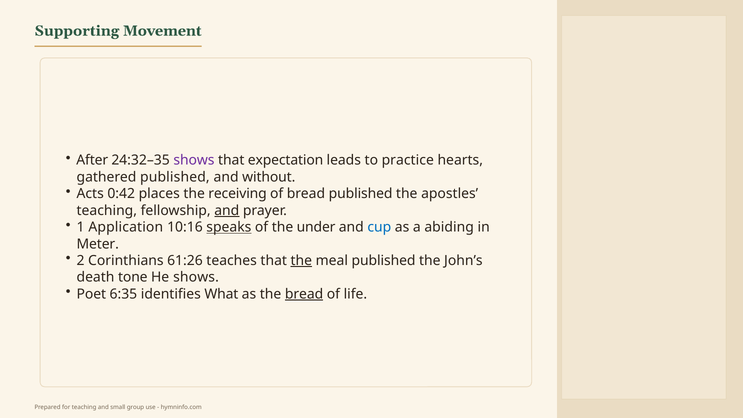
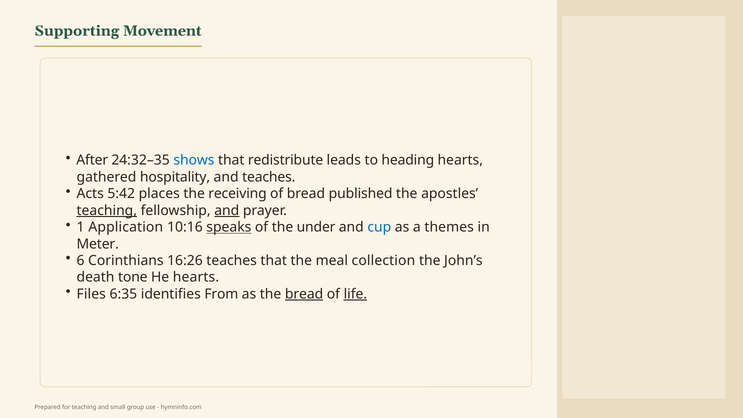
shows colour: purple -> blue (194, 160)
expectation: expectation -> redistribute (286, 160)
practice: practice -> heading (408, 160)
gathered published: published -> hospitality (175, 177)
and without: without -> teaches (269, 177)
0:42: 0:42 -> 5:42 (121, 194)
teaching underline: none -> present (107, 210)
abiding: abiding -> themes (449, 227)
2: 2 -> 6 (81, 261)
61:26: 61:26 -> 16:26 (185, 261)
the underline: present -> none (301, 261)
meal published: published -> collection (383, 261)
He shows: shows -> hearts (196, 277)
Poet: Poet -> Files (91, 294)
What: What -> From (221, 294)
life underline: none -> present (355, 294)
